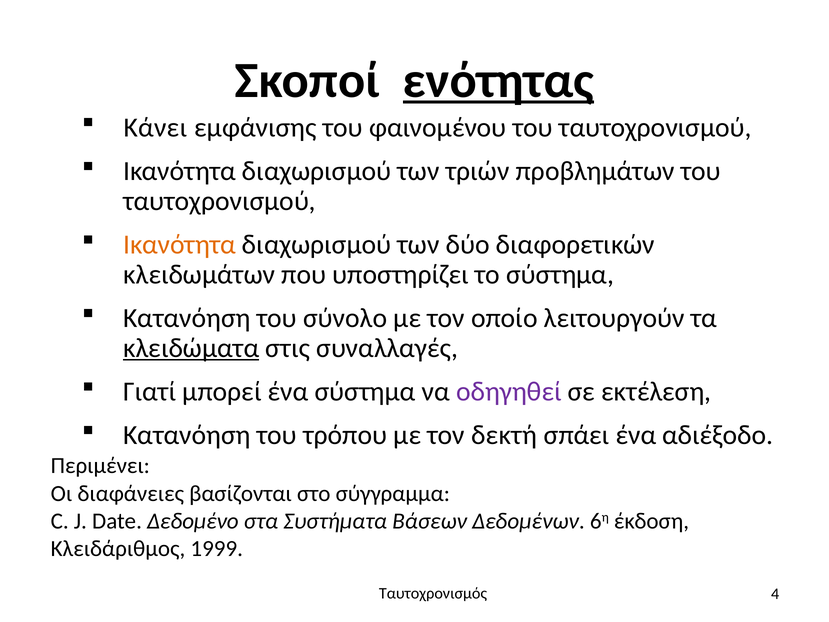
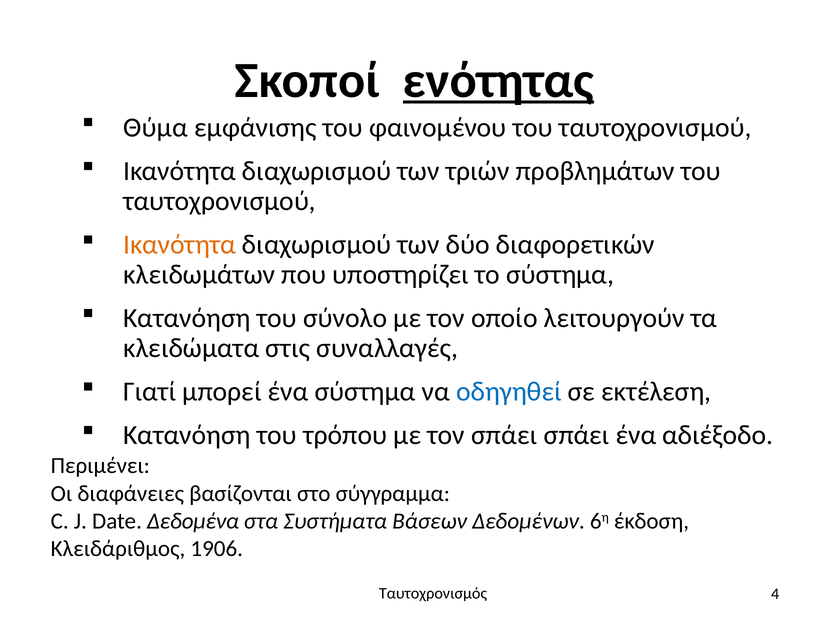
Κάνει: Κάνει -> Θύμα (156, 127)
κλειδώματα underline: present -> none (191, 348)
οδηγηθεί colour: purple -> blue (509, 391)
τον δεκτή: δεκτή -> σπάει (504, 435)
Δεδομένο: Δεδομένο -> Δεδομένα (193, 521)
1999: 1999 -> 1906 (217, 549)
